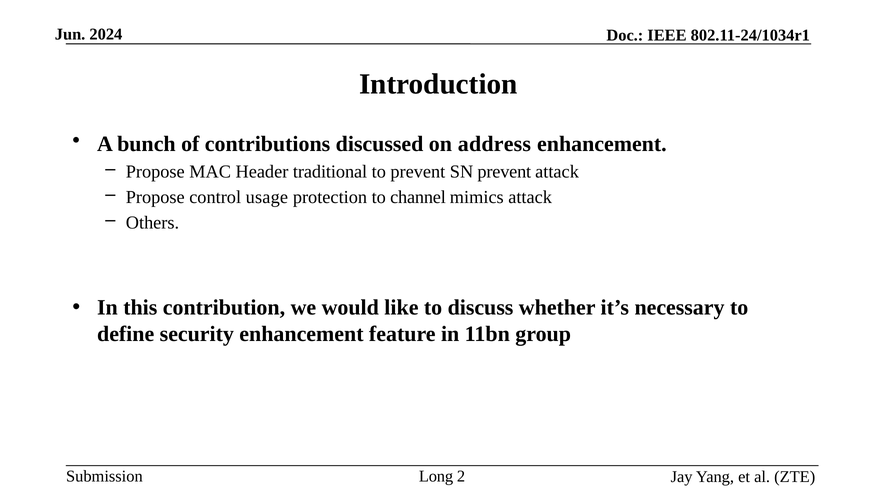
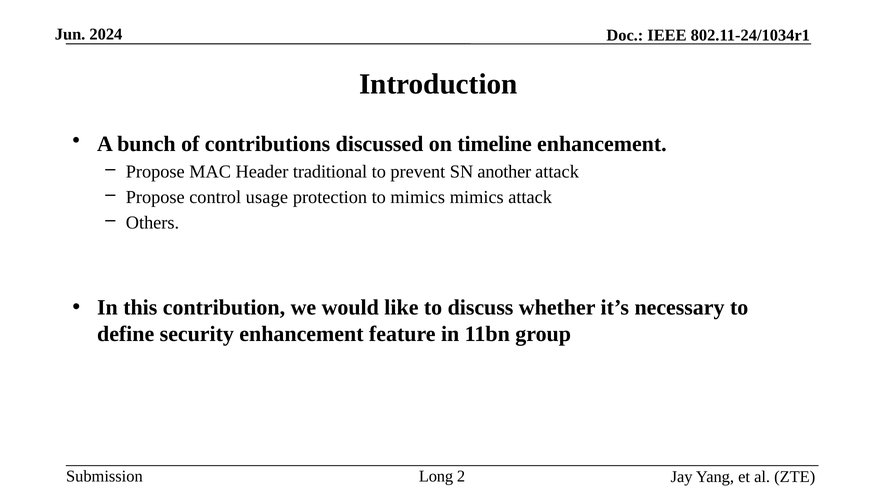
address: address -> timeline (495, 144)
SN prevent: prevent -> another (504, 172)
to channel: channel -> mimics (418, 197)
